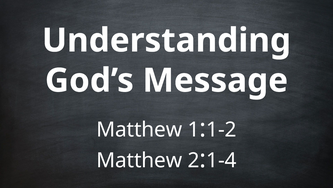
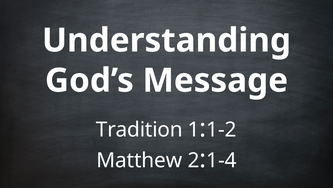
Matthew: Matthew -> Tradition (139, 129)
